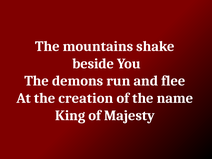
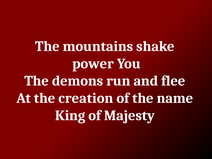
beside: beside -> power (93, 64)
